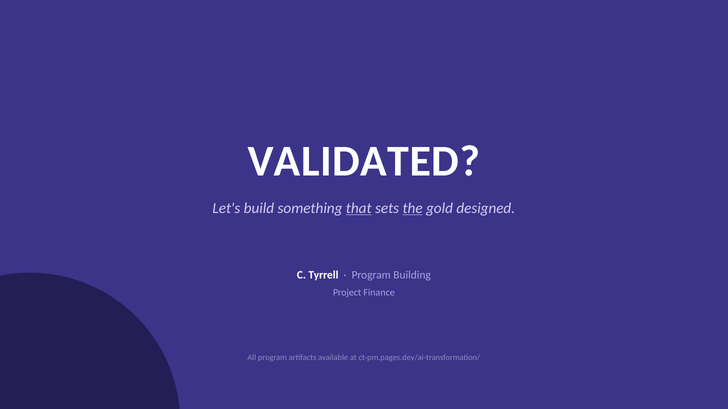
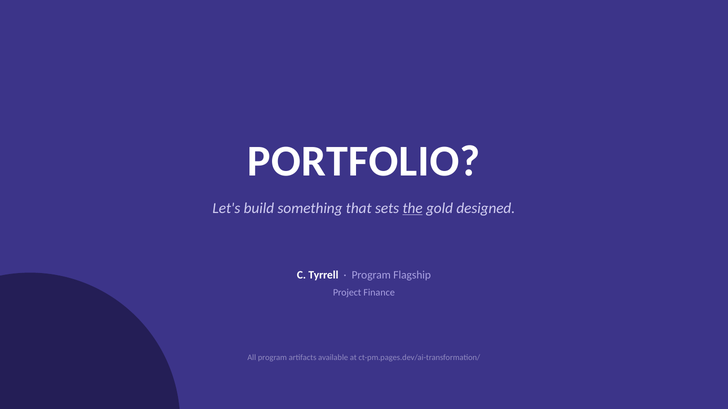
VALIDATED: VALIDATED -> PORTFOLIO (364, 161)
that underline: present -> none (359, 209)
Building: Building -> Flagship (412, 275)
